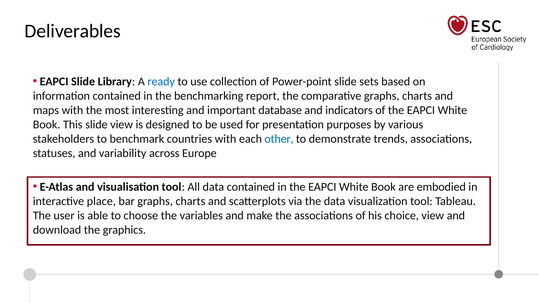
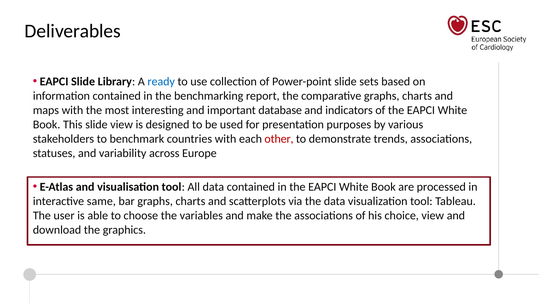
other colour: blue -> red (279, 139)
embodied: embodied -> processed (441, 187)
place: place -> same (101, 201)
